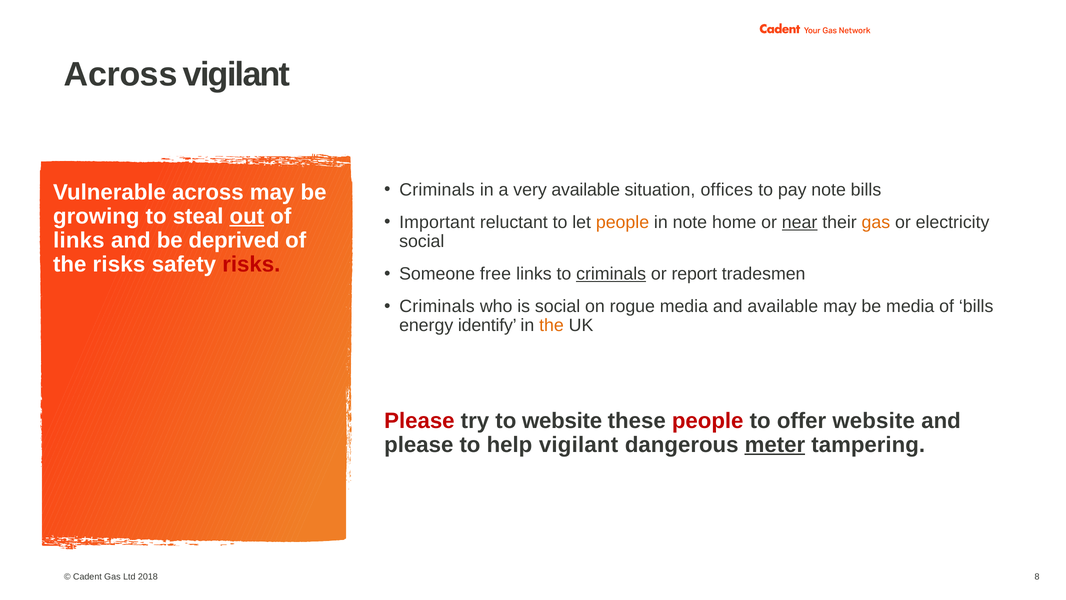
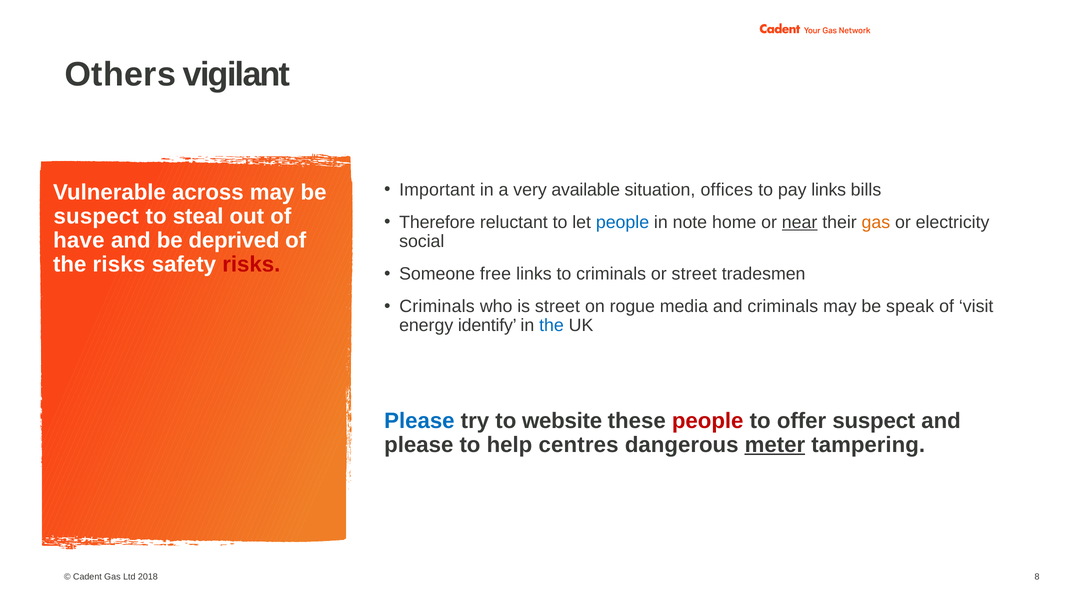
Across: Across -> Others (120, 74)
Criminals: Criminals -> Important (437, 190)
pay note: note -> links (829, 190)
growing: growing -> suspect (96, 216)
out underline: present -> none (247, 216)
Important: Important -> Therefore (437, 222)
people colour: orange -> blue (623, 222)
links: links -> have (79, 240)
criminals underline: present -> none (611, 274)
or report: report -> street (694, 274)
is social: social -> street (557, 306)
and available: available -> criminals (783, 306)
be media: media -> speak (910, 306)
of bills: bills -> visit (976, 306)
the colour: orange -> blue (551, 325)
Please colour: red -> blue (419, 420)
offer website: website -> suspect (874, 420)
help vigilant: vigilant -> centres (579, 444)
